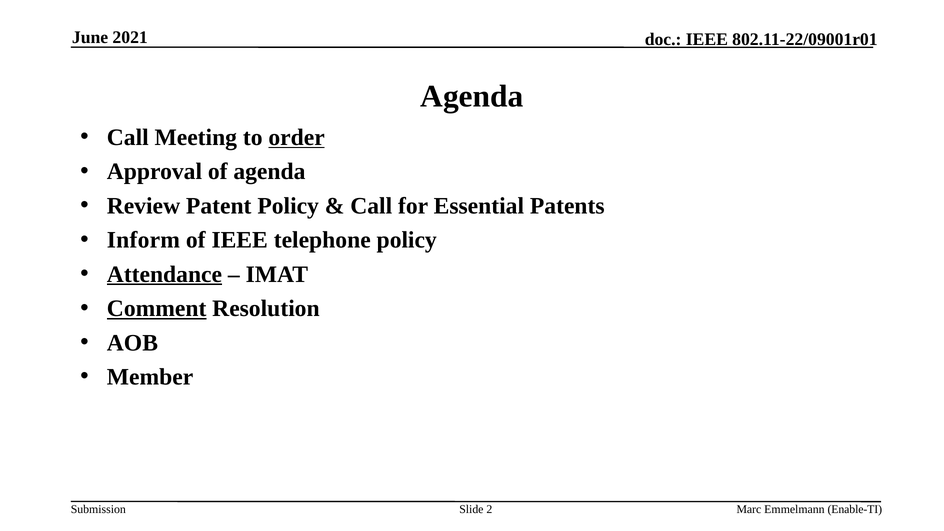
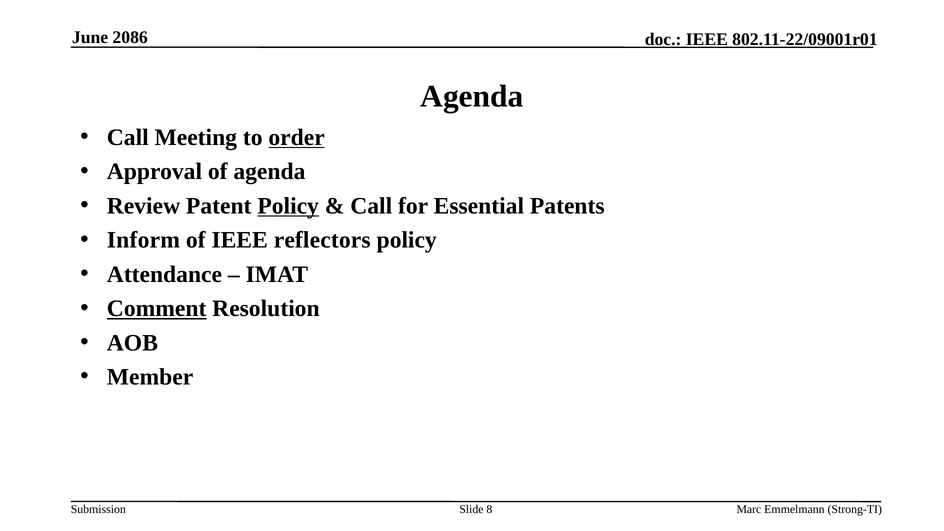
2021: 2021 -> 2086 (130, 38)
Policy underline: none -> present (288, 206)
telephone: telephone -> reflectors (322, 240)
Attendance underline: present -> none (164, 274)
2: 2 -> 8 (489, 509)
Enable-TI: Enable-TI -> Strong-TI (855, 509)
